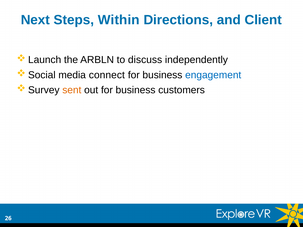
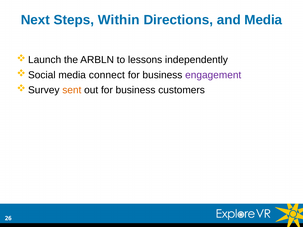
and Client: Client -> Media (263, 20)
discuss: discuss -> lessons (145, 60)
engagement colour: blue -> purple (213, 75)
